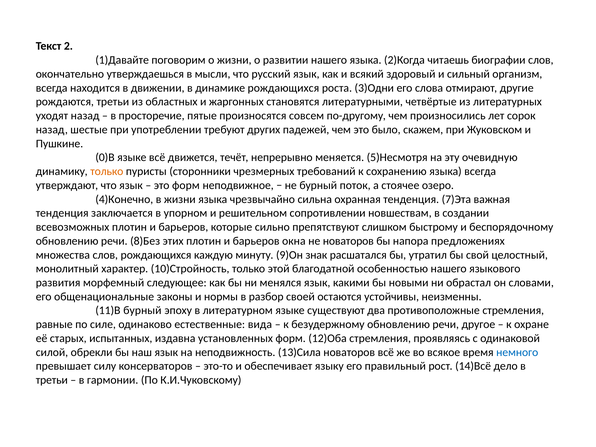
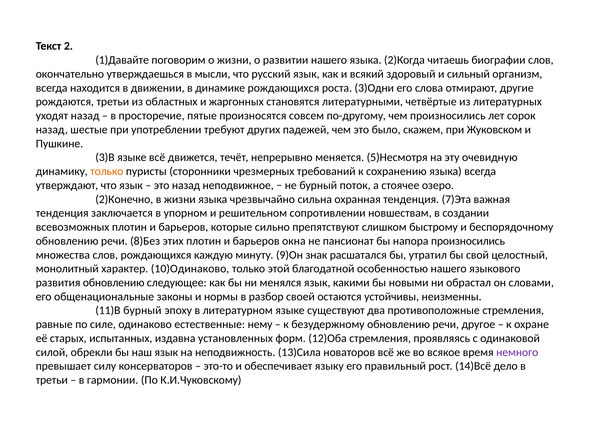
0)В: 0)В -> 3)В (105, 157)
это форм: форм -> назад (186, 185)
4)Конечно: 4)Конечно -> 2)Конечно (124, 199)
не новаторов: новаторов -> пансионат (348, 241)
напора предложениях: предложениях -> произносились (468, 241)
10)Стройность: 10)Стройность -> 10)Одинаково (190, 269)
развития морфемный: морфемный -> обновлению (114, 283)
вида: вида -> нему (260, 324)
немного colour: blue -> purple (517, 352)
